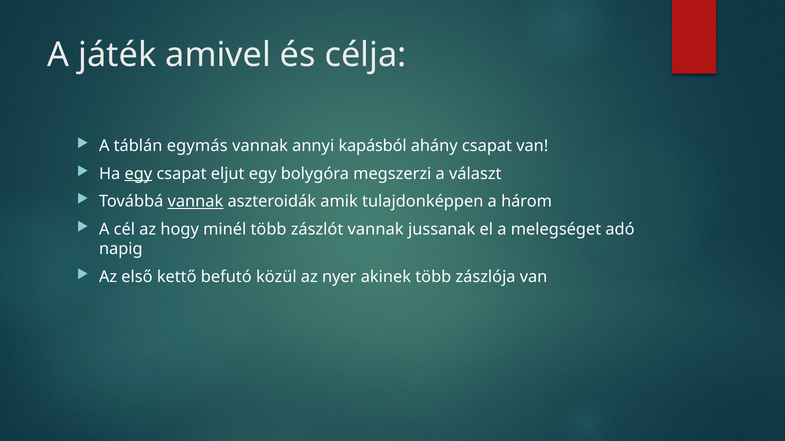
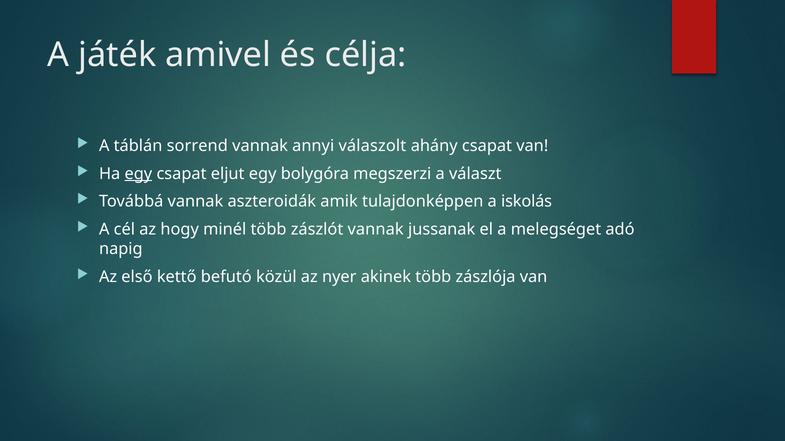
egymás: egymás -> sorrend (197, 146)
kapásból: kapásból -> válaszolt (372, 146)
vannak underline: present -> none (195, 202)
három: három -> iskolás (527, 202)
